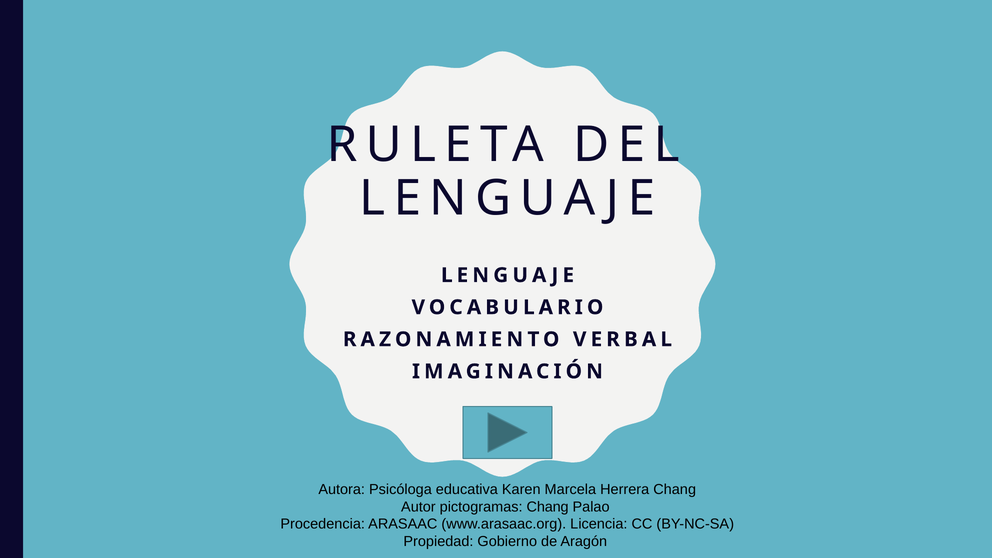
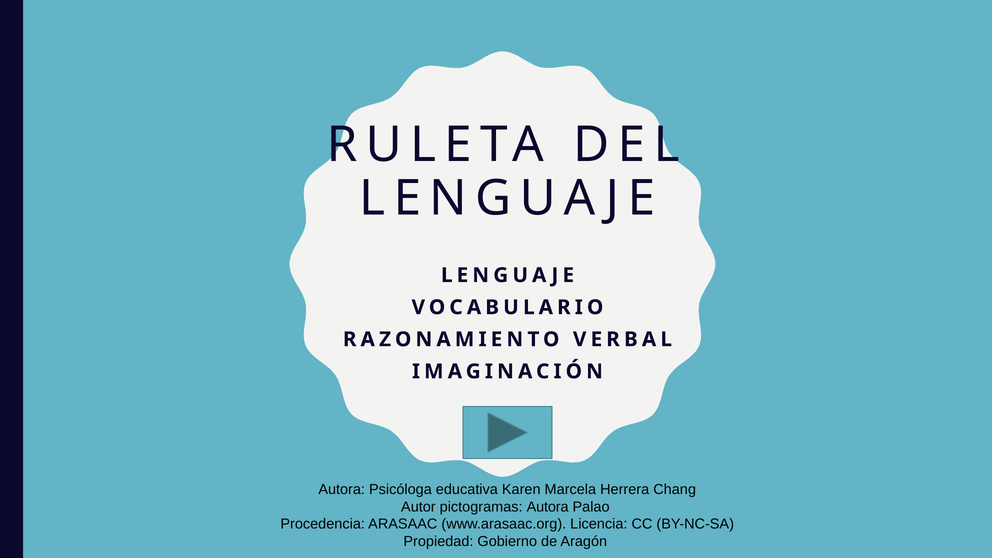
pictogramas Chang: Chang -> Autora (548, 507)
